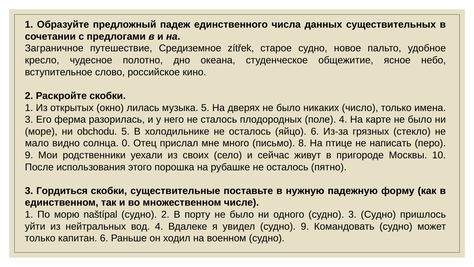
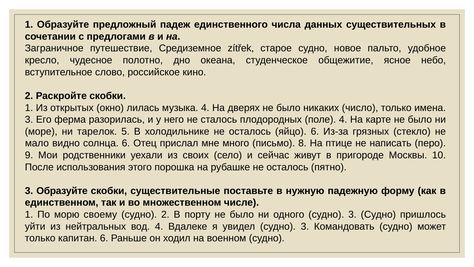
музыка 5: 5 -> 4 (205, 108)
obchodu: obchodu -> тарелок (97, 131)
солнца 0: 0 -> 6 (126, 143)
3 Гордиться: Гордиться -> Образуйте (62, 191)
naštípal: naštípal -> своему (100, 214)
увидел судно 9: 9 -> 3 (305, 226)
